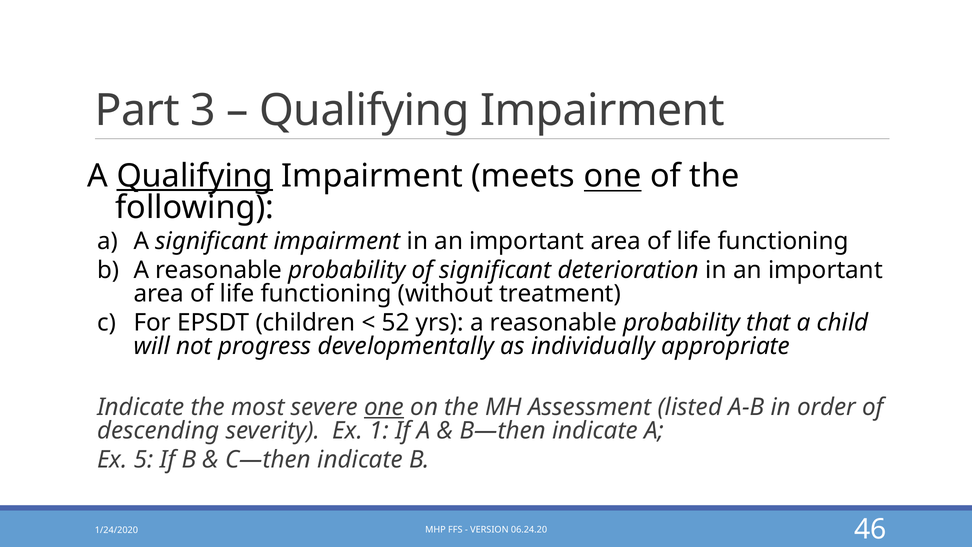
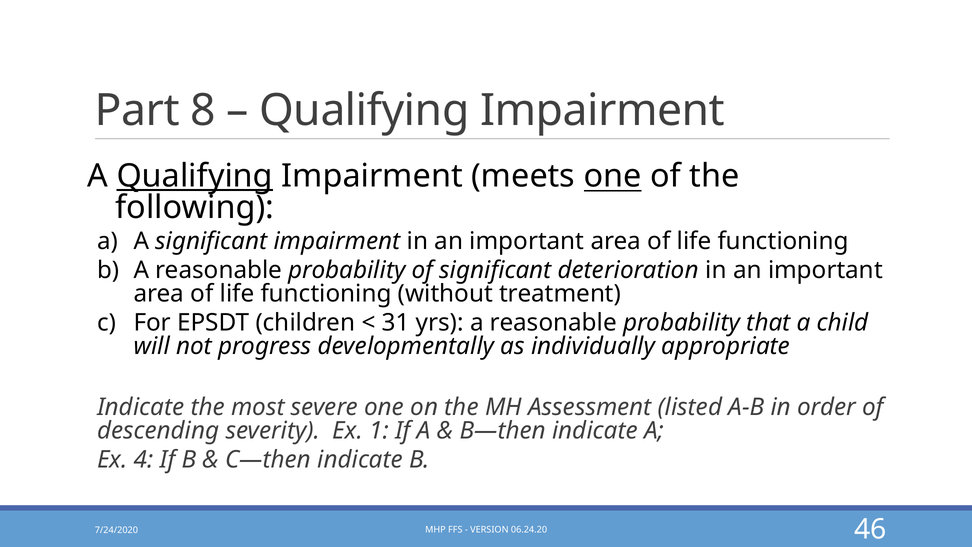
3: 3 -> 8 (203, 110)
52: 52 -> 31 (396, 323)
one underline: present -> none (384, 407)
5: 5 -> 4 (144, 460)
1/24/2020: 1/24/2020 -> 7/24/2020 (116, 530)
